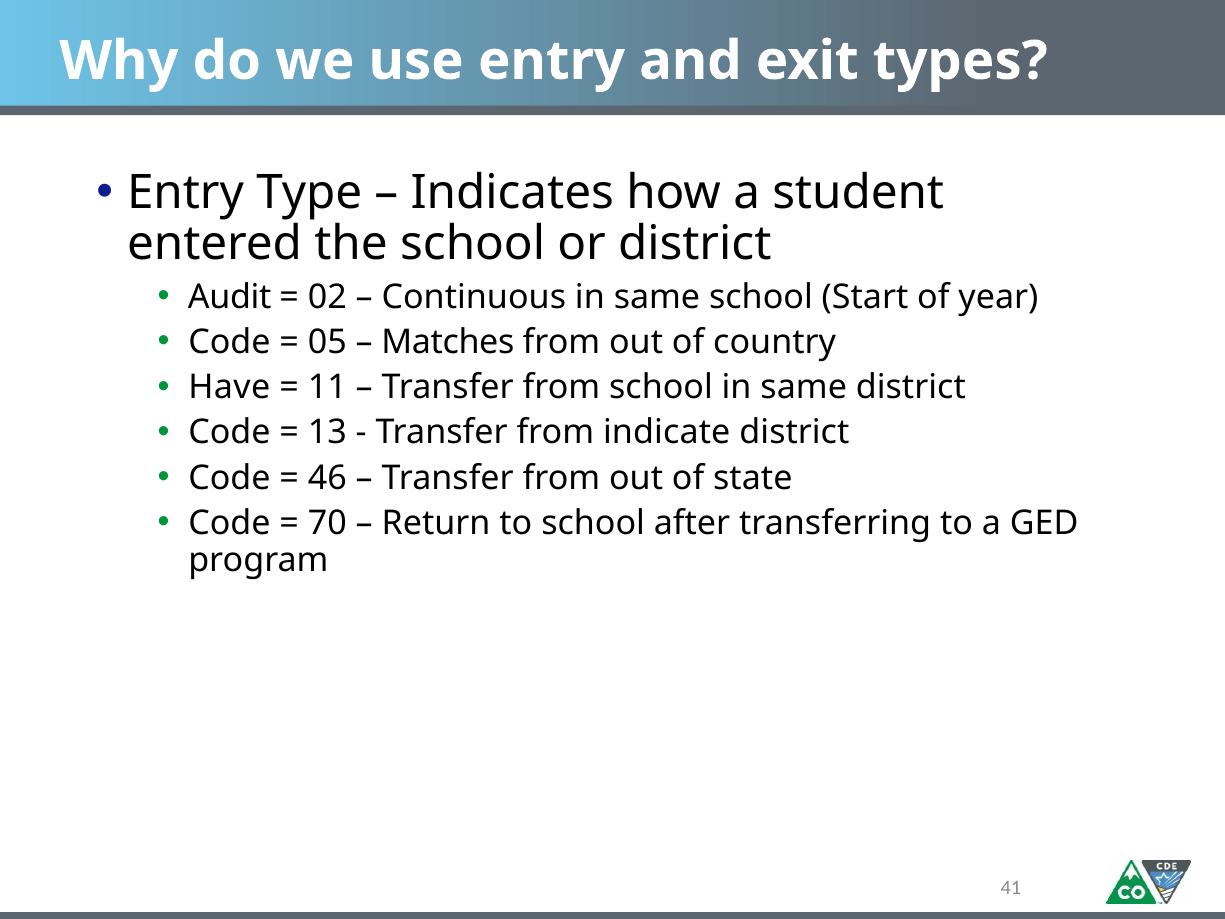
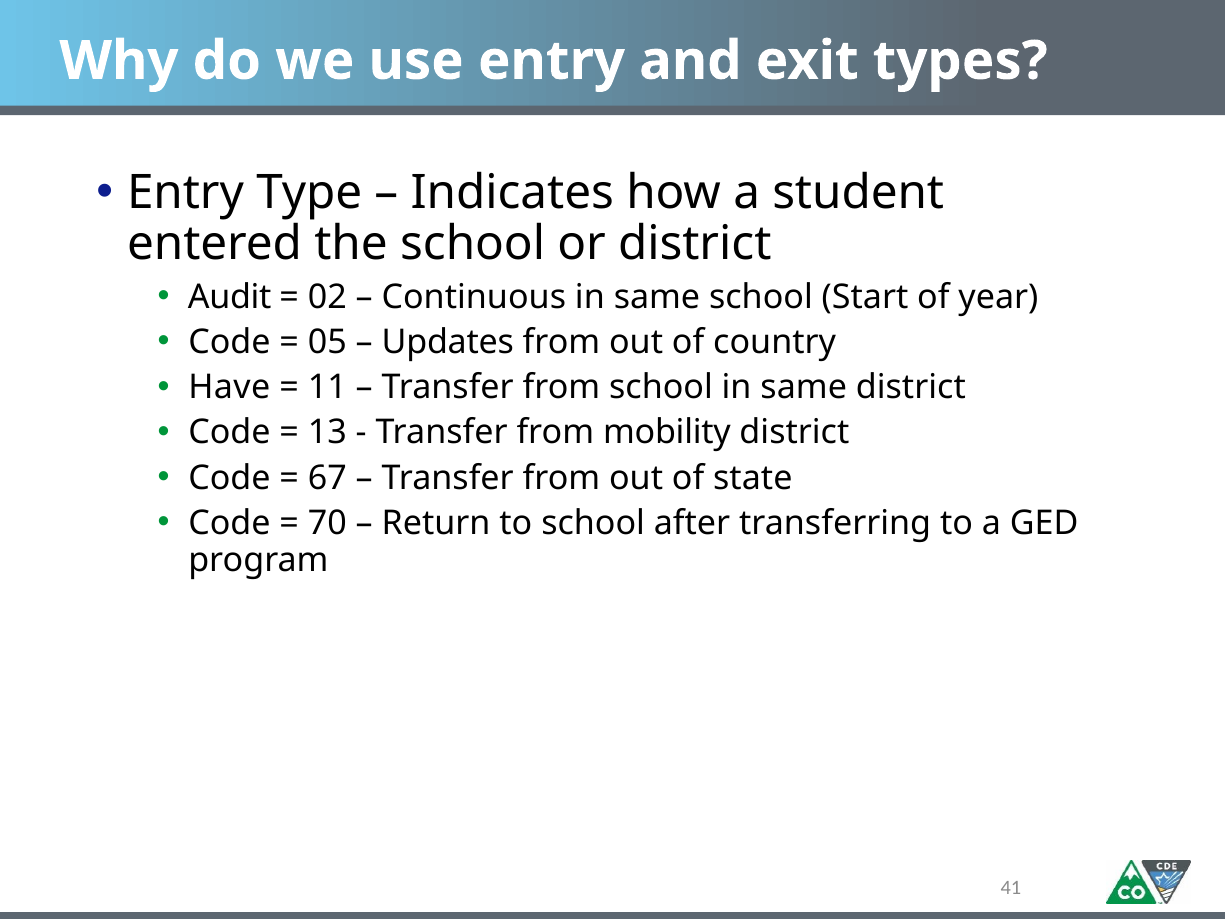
Matches: Matches -> Updates (448, 342)
indicate: indicate -> mobility (667, 433)
46: 46 -> 67 (327, 478)
